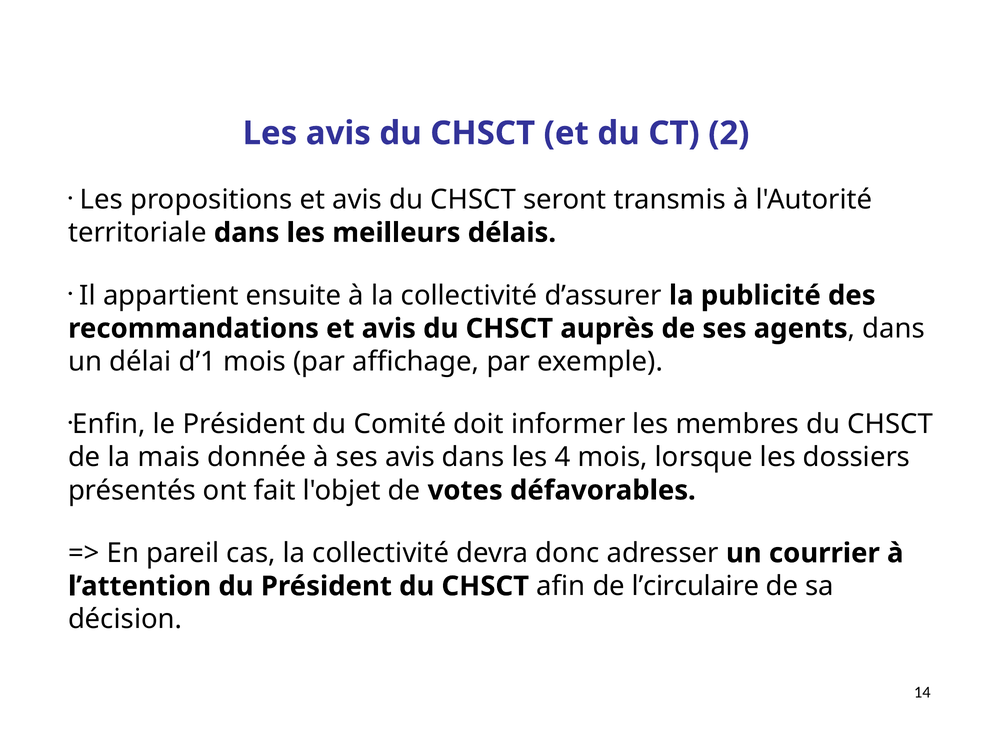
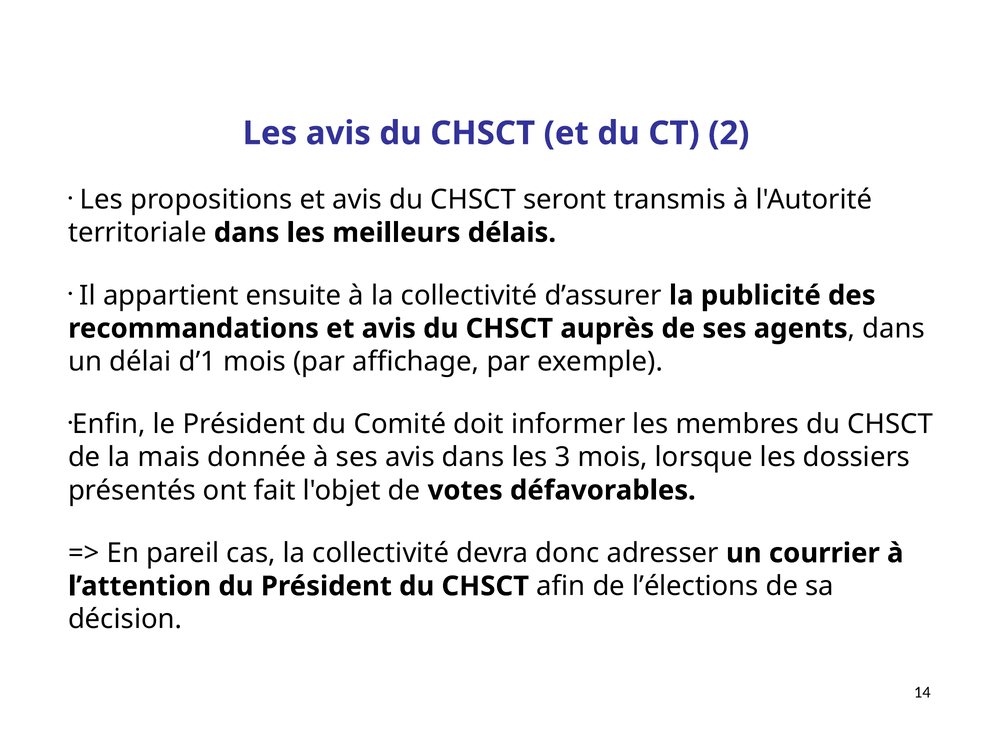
4: 4 -> 3 (563, 457)
l’circulaire: l’circulaire -> l’élections (695, 586)
